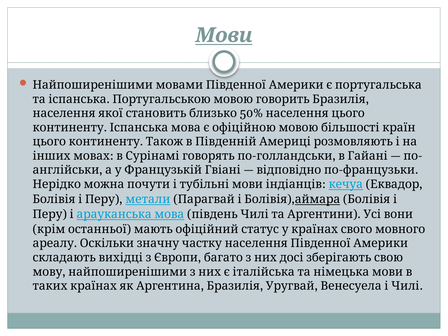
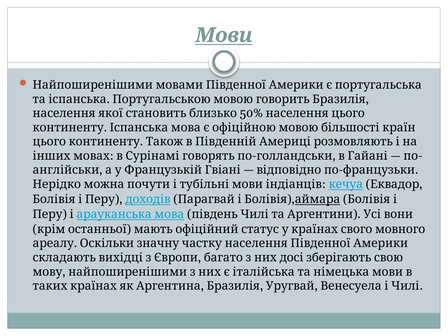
метали: метали -> доходів (148, 199)
